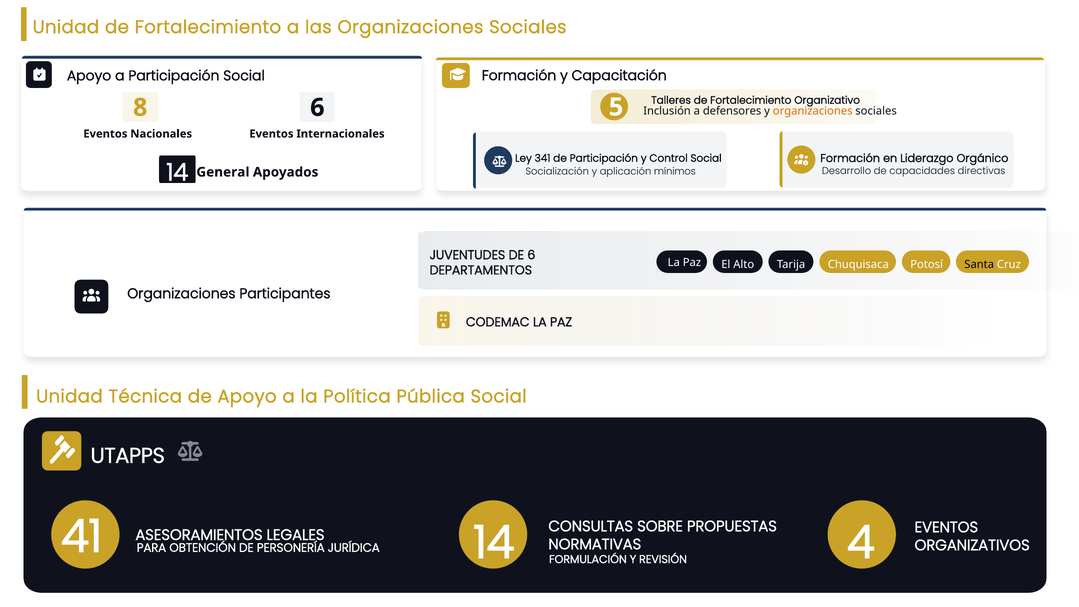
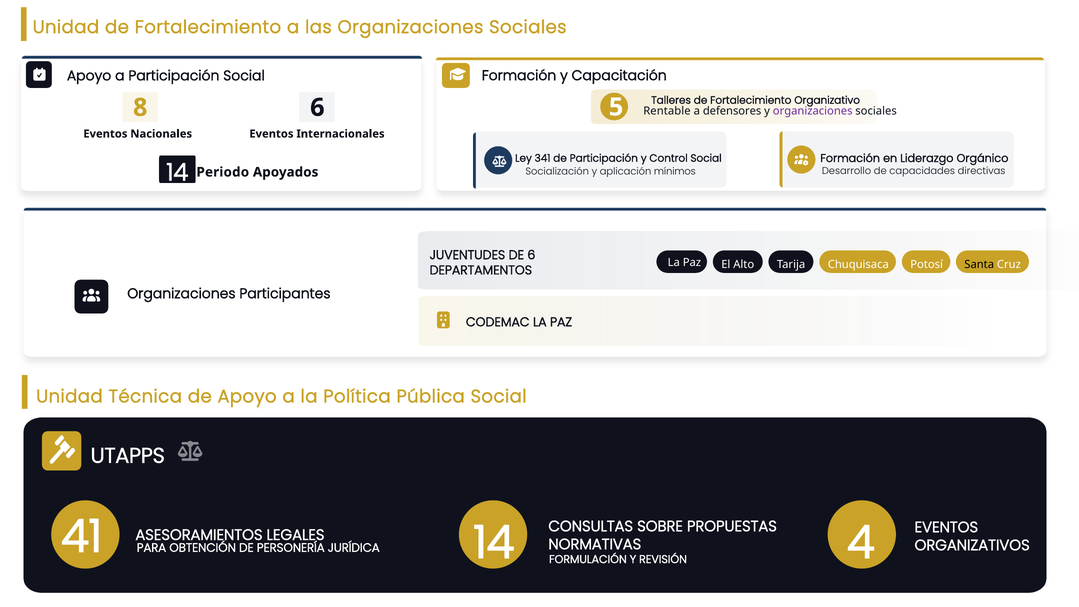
Inclusión: Inclusión -> Rentable (667, 111)
organizaciones colour: orange -> purple (813, 111)
General: General -> Periodo (223, 172)
